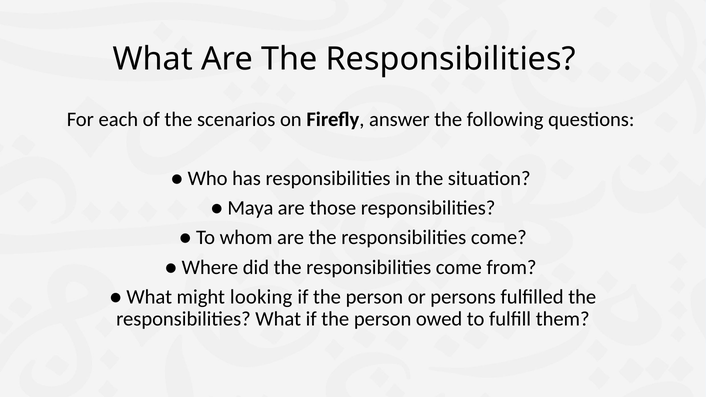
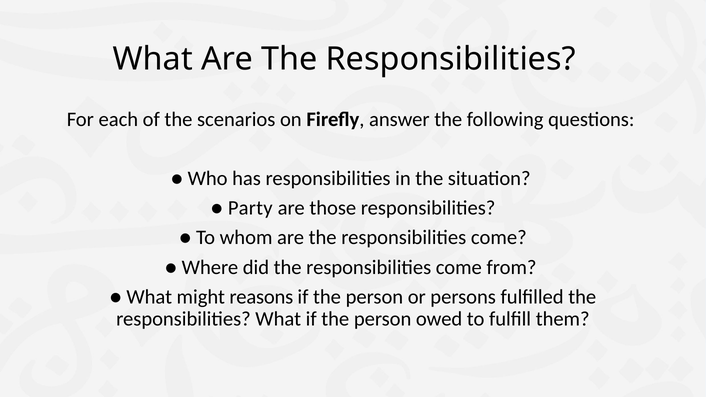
Maya: Maya -> Party (250, 208)
looking: looking -> reasons (261, 297)
